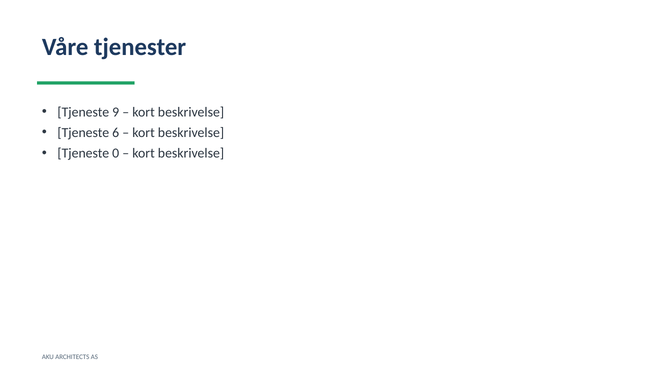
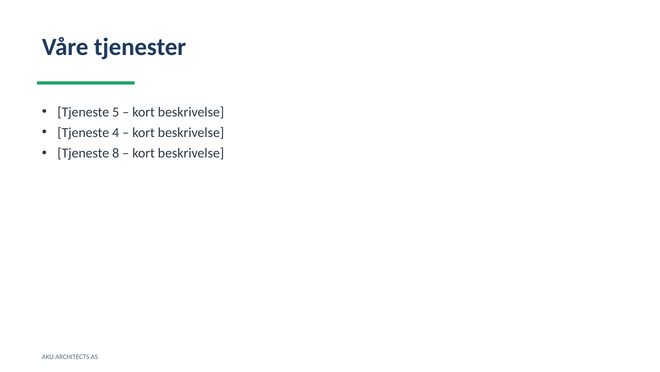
9: 9 -> 5 (116, 112)
6: 6 -> 4 (116, 132)
0: 0 -> 8 (116, 153)
